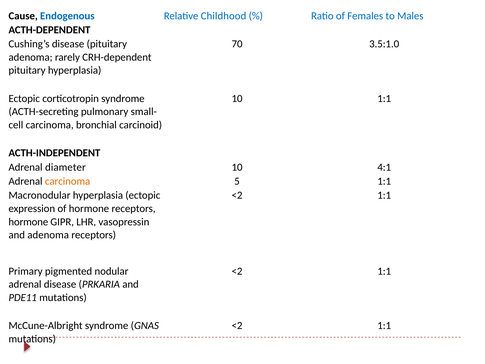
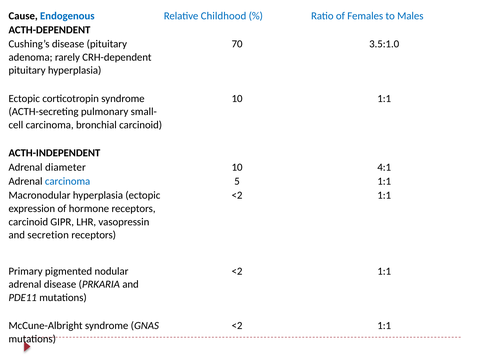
carcinoma colour: orange -> blue (68, 181)
hormone: hormone -> carcinoid (28, 222)
and adenoma: adenoma -> secretion (48, 235)
